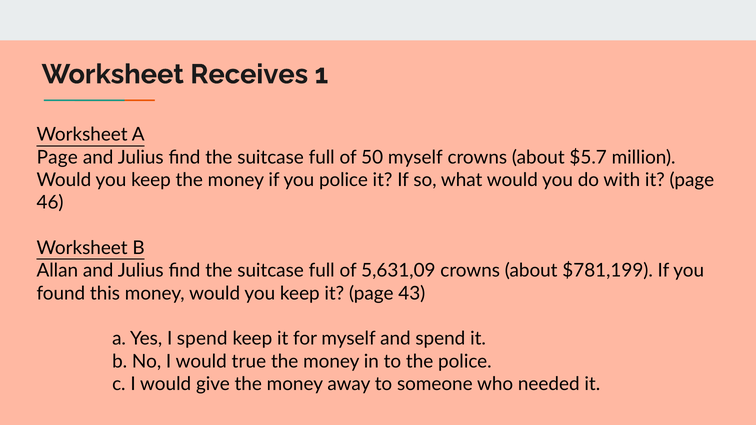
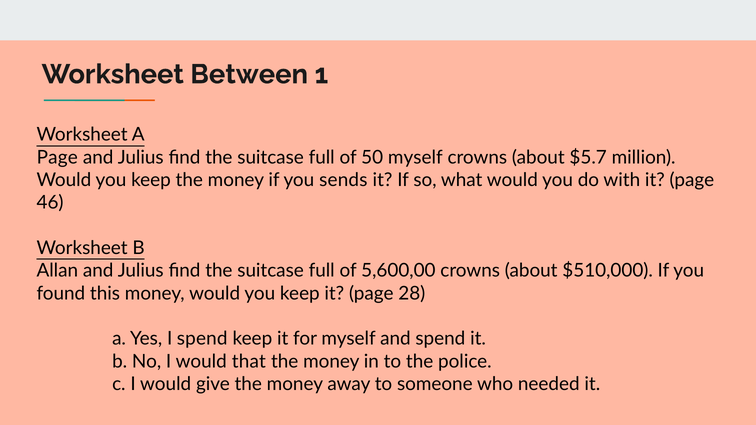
Receives: Receives -> Between (249, 74)
you police: police -> sends (343, 180)
5,631,09: 5,631,09 -> 5,600,00 (398, 271)
$781,199: $781,199 -> $510,000 (608, 271)
43: 43 -> 28 (412, 294)
true: true -> that (249, 362)
